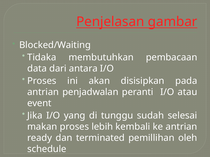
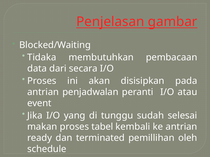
antara: antara -> secara (83, 69)
lebih: lebih -> tabel (102, 127)
